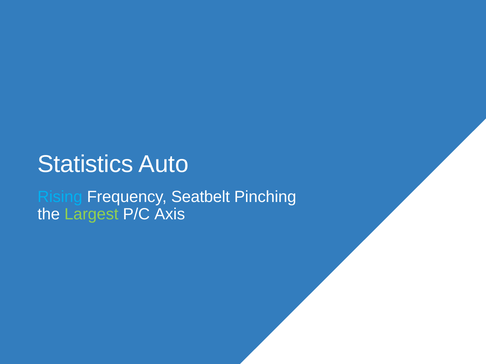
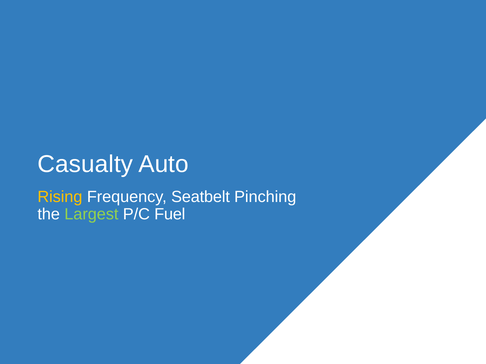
Statistics: Statistics -> Casualty (85, 164)
Rising colour: light blue -> yellow (60, 197)
Axis: Axis -> Fuel (170, 214)
